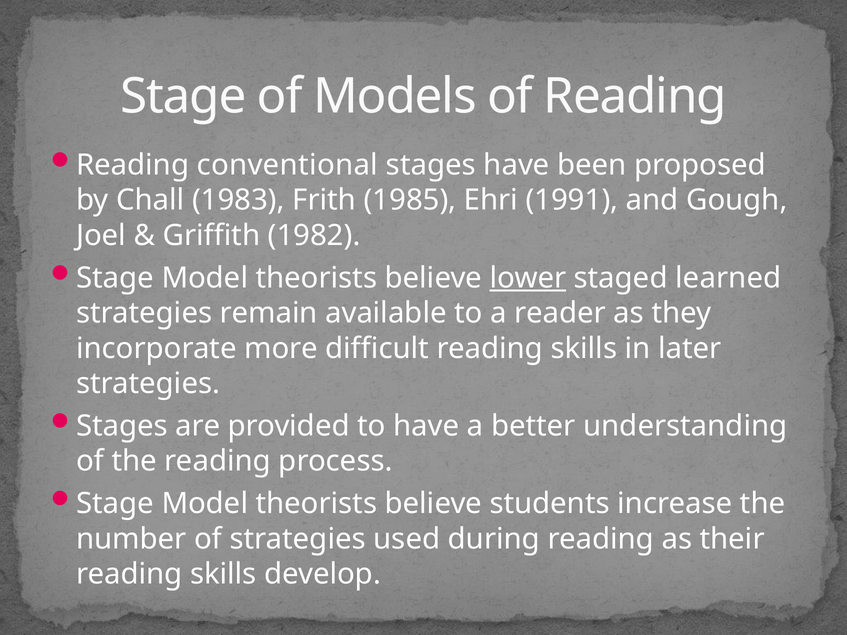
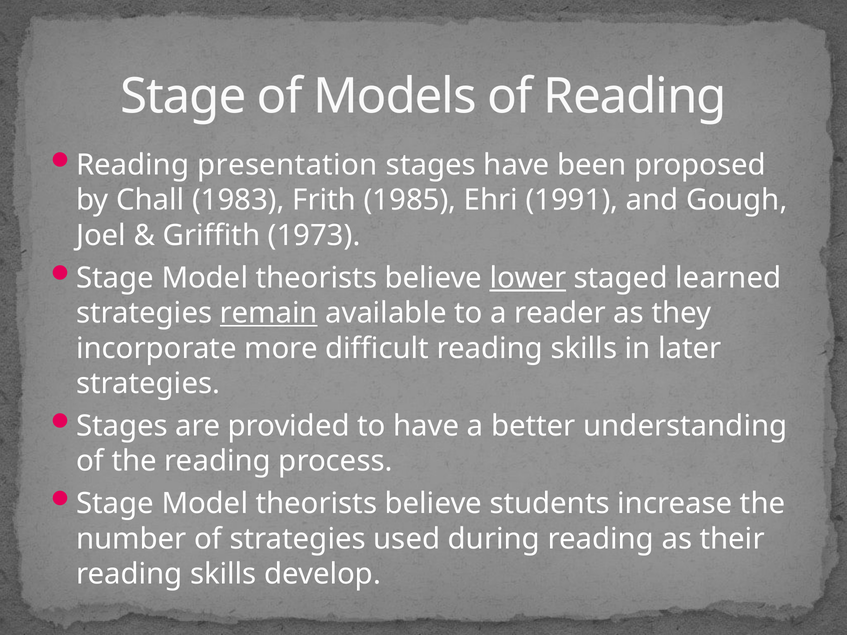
conventional: conventional -> presentation (287, 165)
1982: 1982 -> 1973 (314, 236)
remain underline: none -> present (269, 313)
